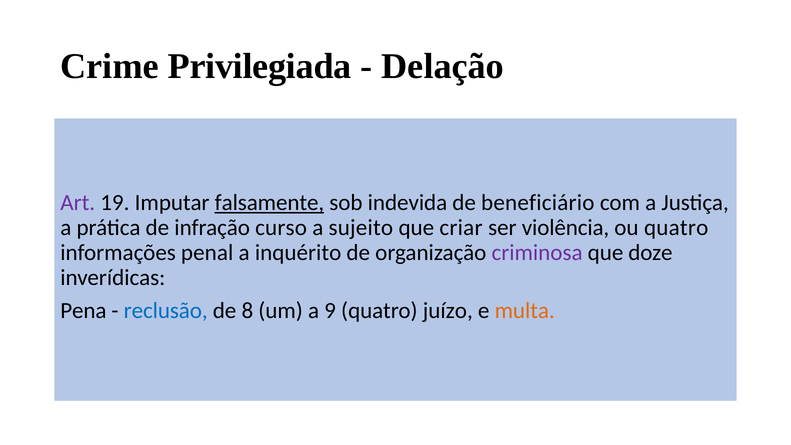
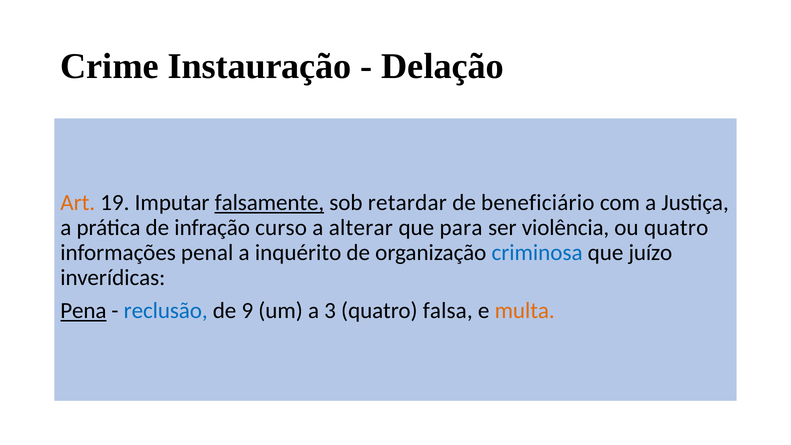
Privilegiada: Privilegiada -> Instauração (260, 66)
Art colour: purple -> orange (78, 203)
indevida: indevida -> retardar (407, 203)
sujeito: sujeito -> alterar (361, 228)
criar: criar -> para (461, 228)
criminosa colour: purple -> blue (537, 253)
doze: doze -> juízo (650, 253)
Pena underline: none -> present (83, 311)
8: 8 -> 9 (247, 311)
9: 9 -> 3 (330, 311)
juízo: juízo -> falsa (448, 311)
